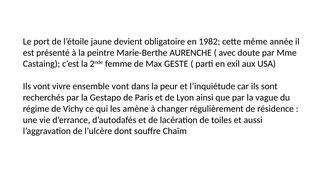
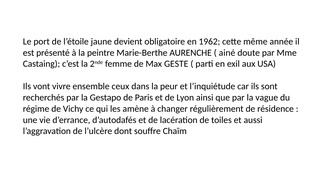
1982: 1982 -> 1962 (209, 41)
avec: avec -> ainé (227, 53)
ensemble vont: vont -> ceux (120, 86)
